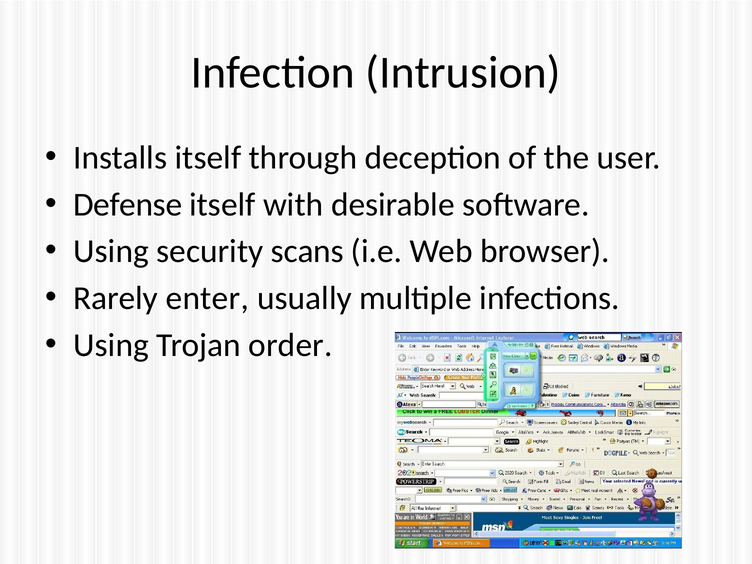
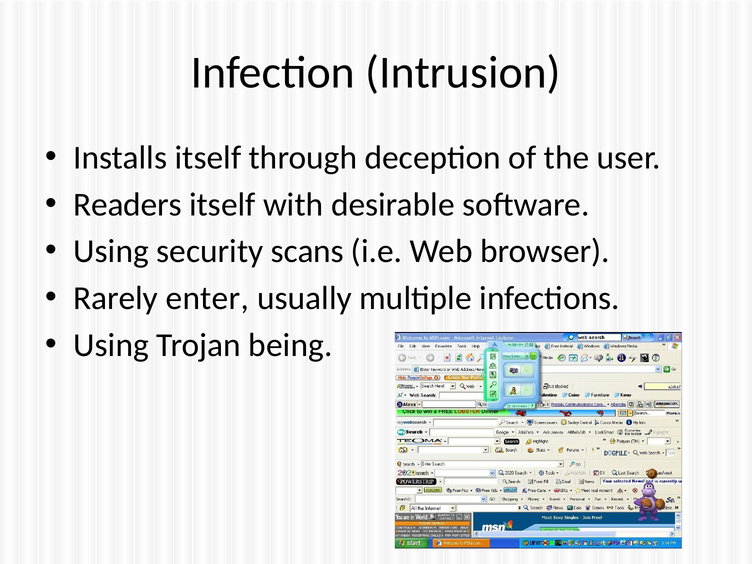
Defense: Defense -> Readers (128, 205)
order: order -> being (291, 345)
